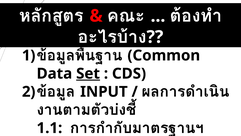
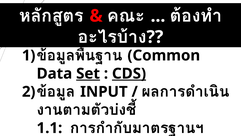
CDS underline: none -> present (129, 73)
